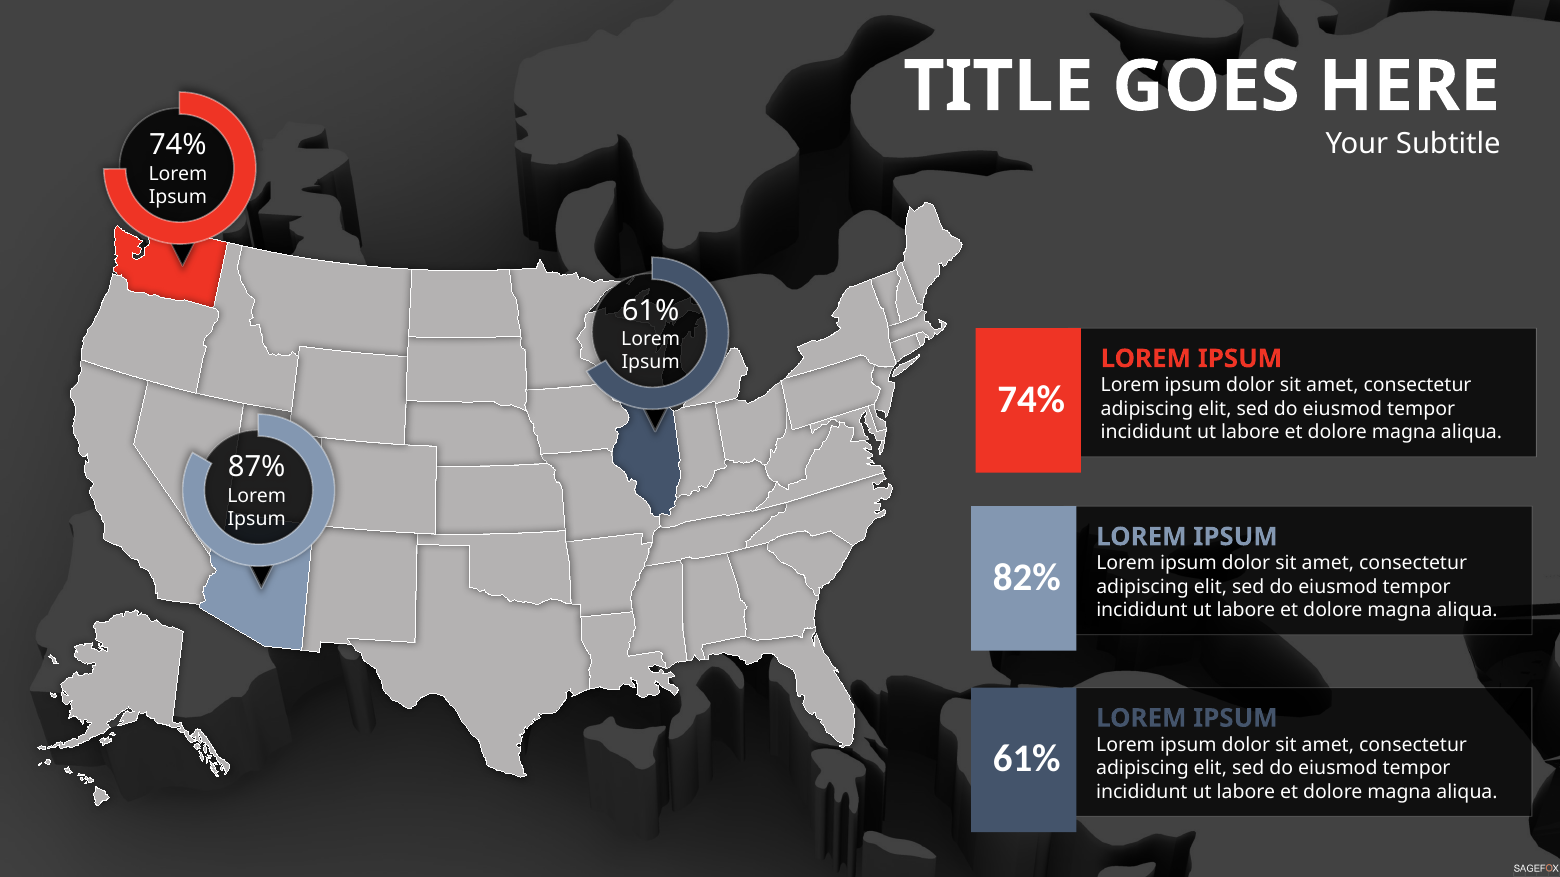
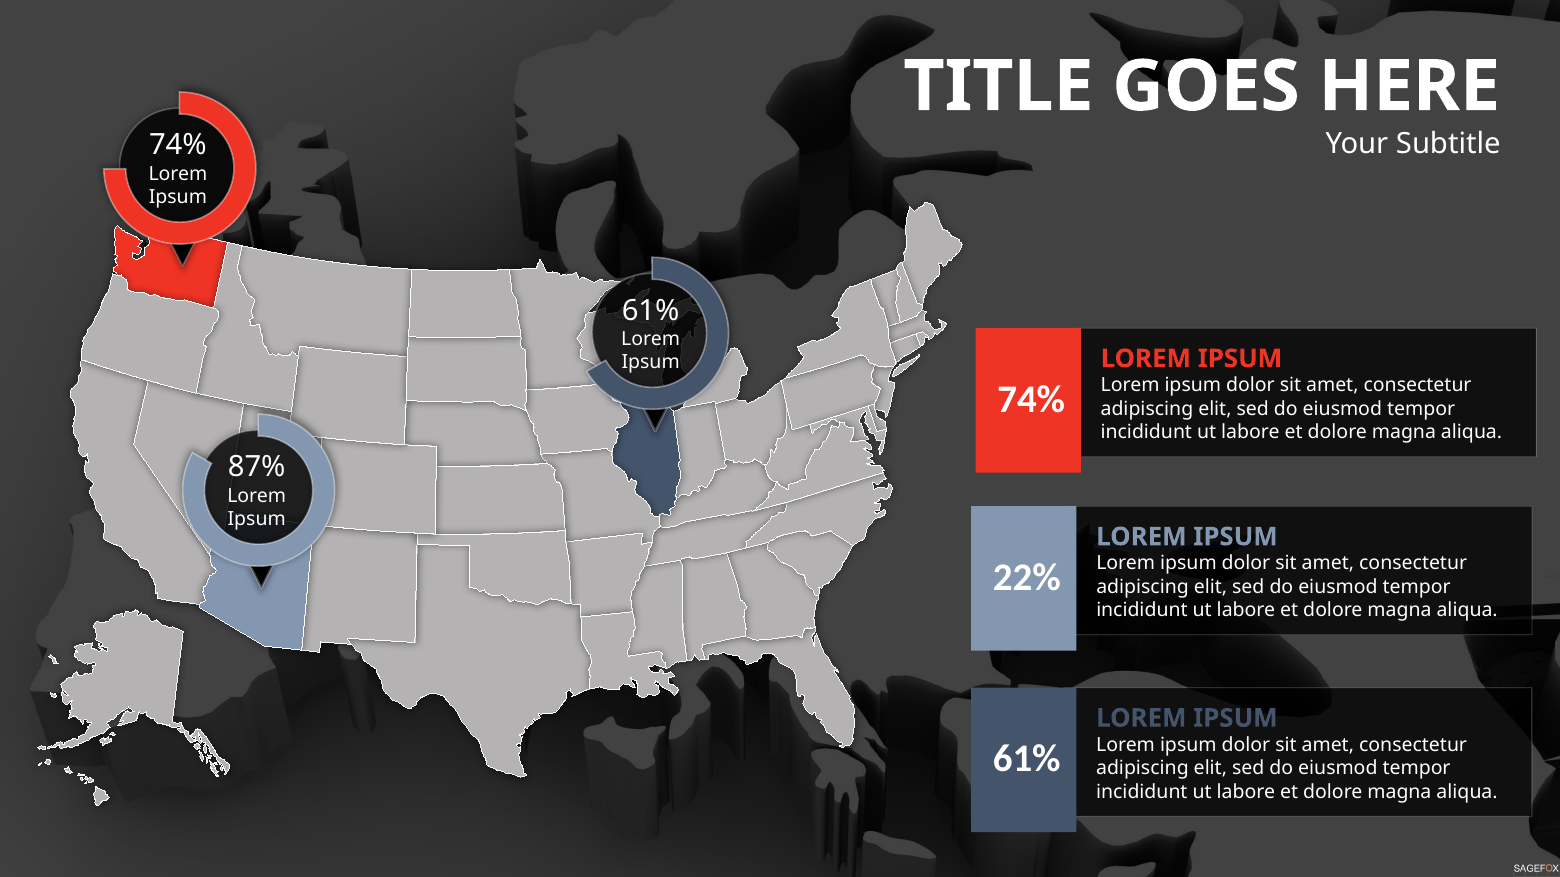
82%: 82% -> 22% (1027, 578)
